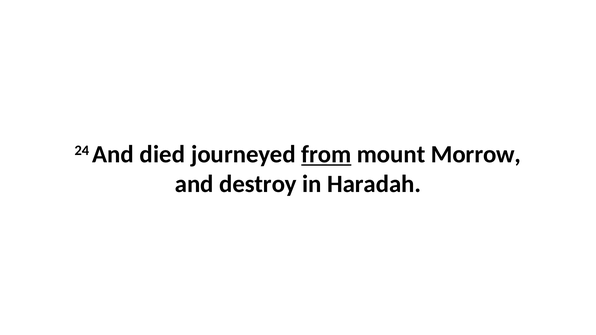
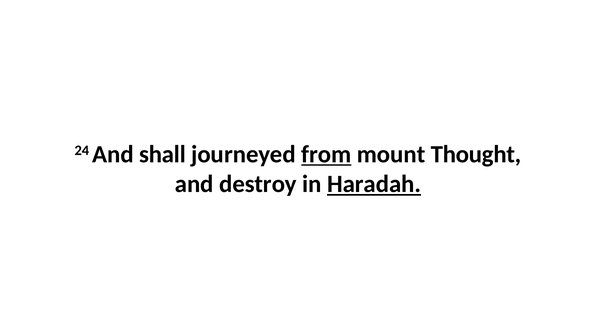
died: died -> shall (163, 154)
Morrow: Morrow -> Thought (476, 154)
Haradah underline: none -> present (374, 184)
